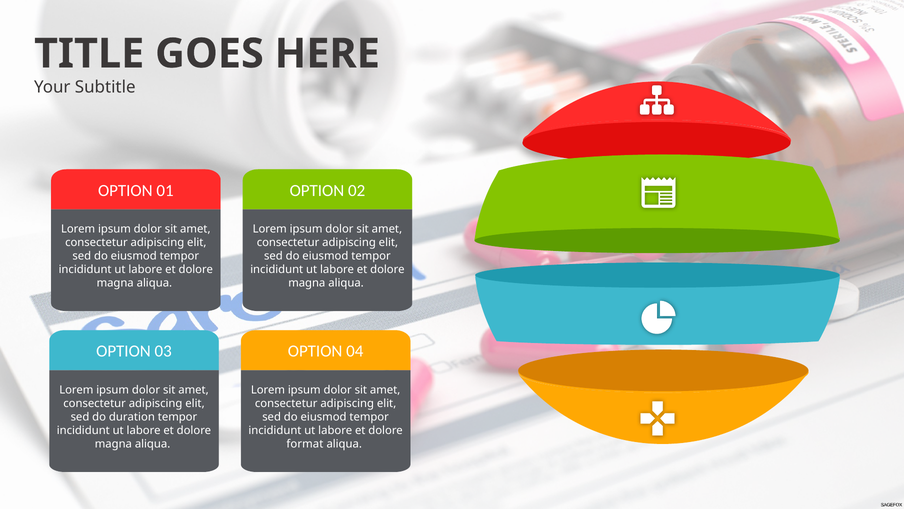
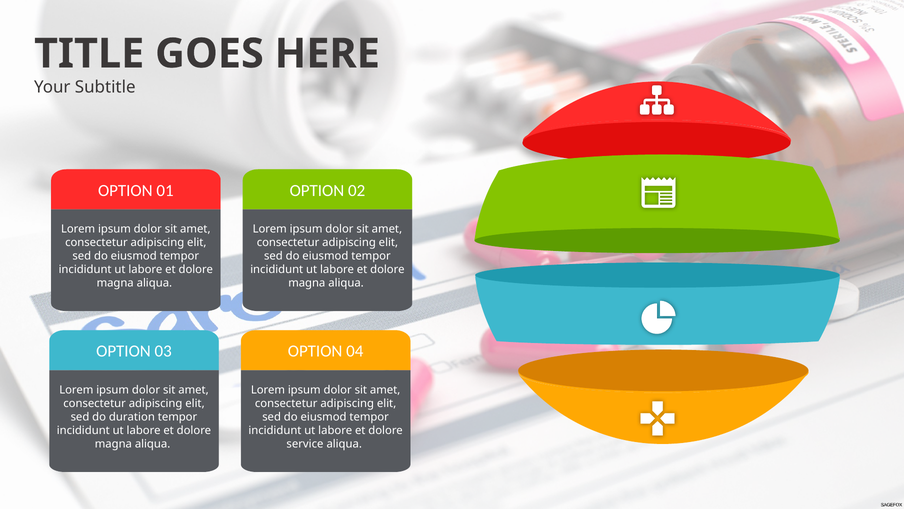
format: format -> service (305, 444)
